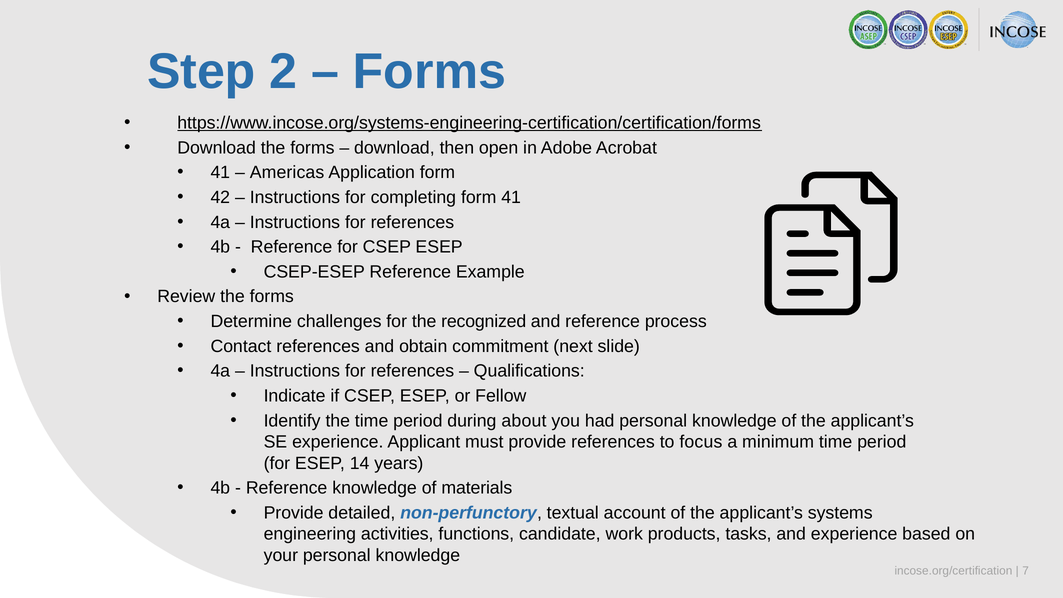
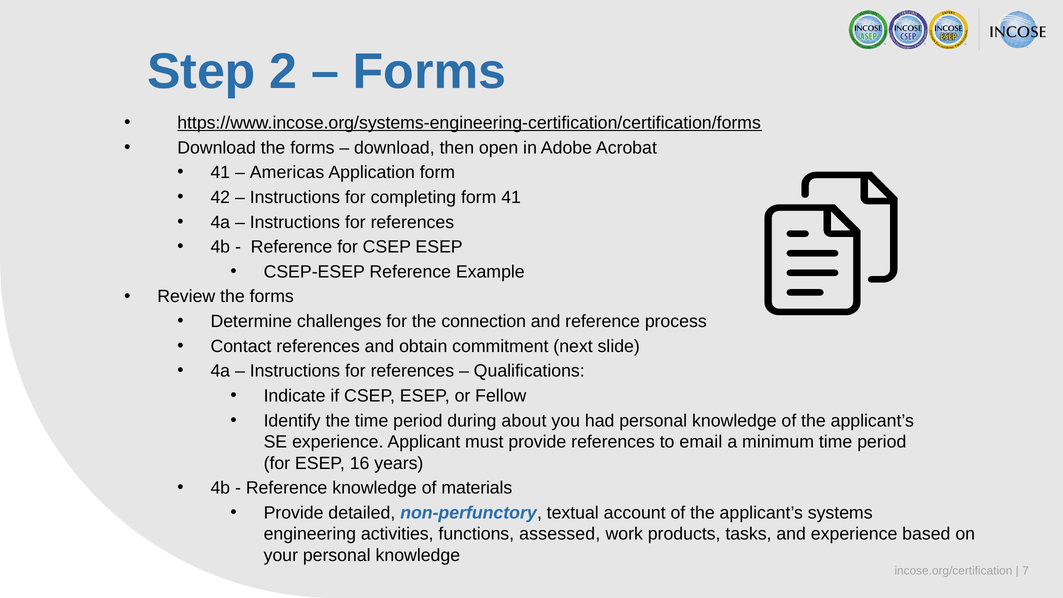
recognized: recognized -> connection (484, 321)
focus: focus -> email (701, 442)
14: 14 -> 16 (360, 463)
candidate: candidate -> assessed (560, 534)
